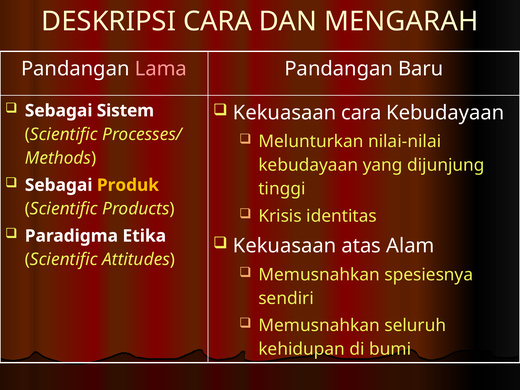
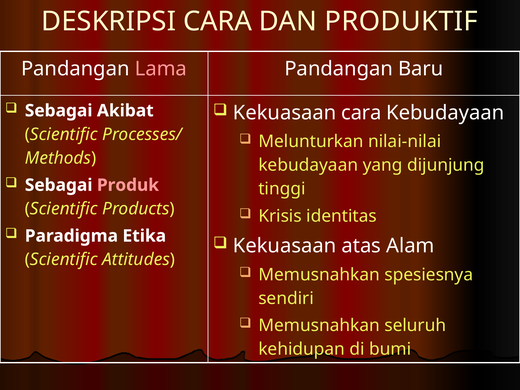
MENGARAH: MENGARAH -> PRODUKTIF (401, 21)
Sistem: Sistem -> Akibat (125, 111)
Produk colour: yellow -> pink (128, 185)
